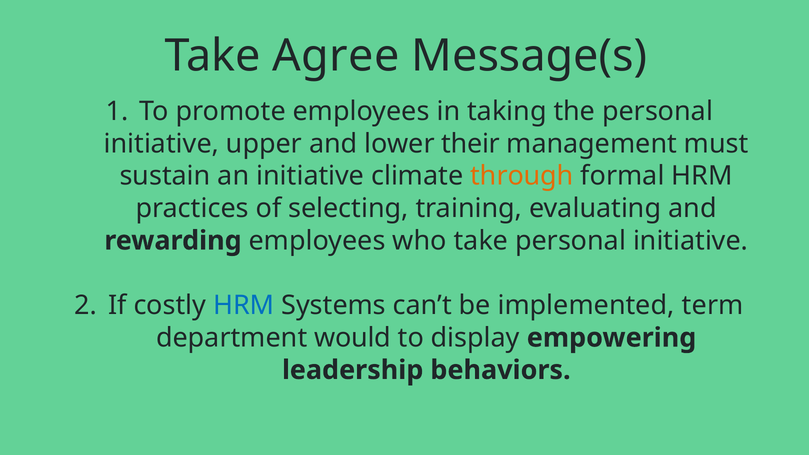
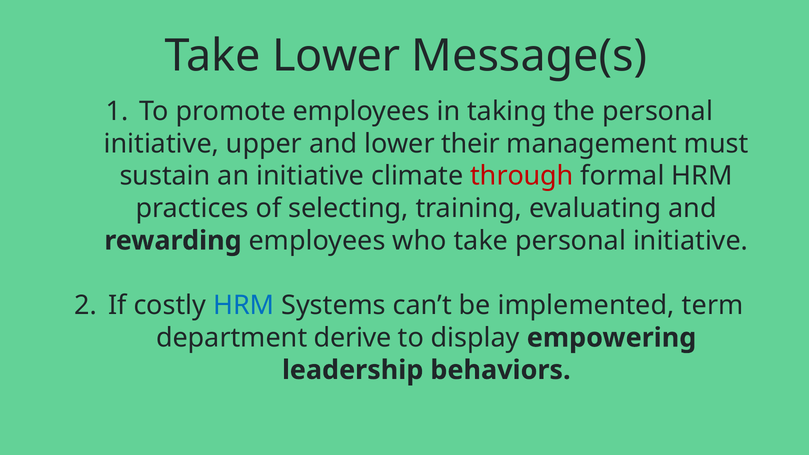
Take Agree: Agree -> Lower (336, 56)
through colour: orange -> red (522, 176)
would: would -> derive (353, 338)
